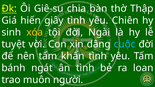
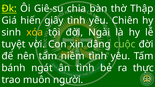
cuộc colour: light blue -> light green (125, 44)
khẩn: khẩn -> niềm (73, 56)
loan: loan -> thực (143, 68)
